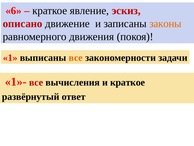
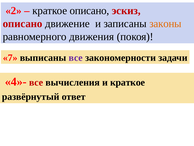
6: 6 -> 2 (14, 11)
краткое явление: явление -> описано (89, 11)
1: 1 -> 7 (10, 57)
все colour: orange -> purple (76, 57)
1»-: 1»- -> 4»- (16, 81)
